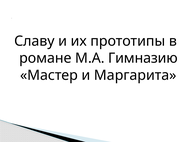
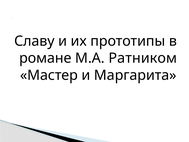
Гимназию: Гимназию -> Ратником (143, 58)
